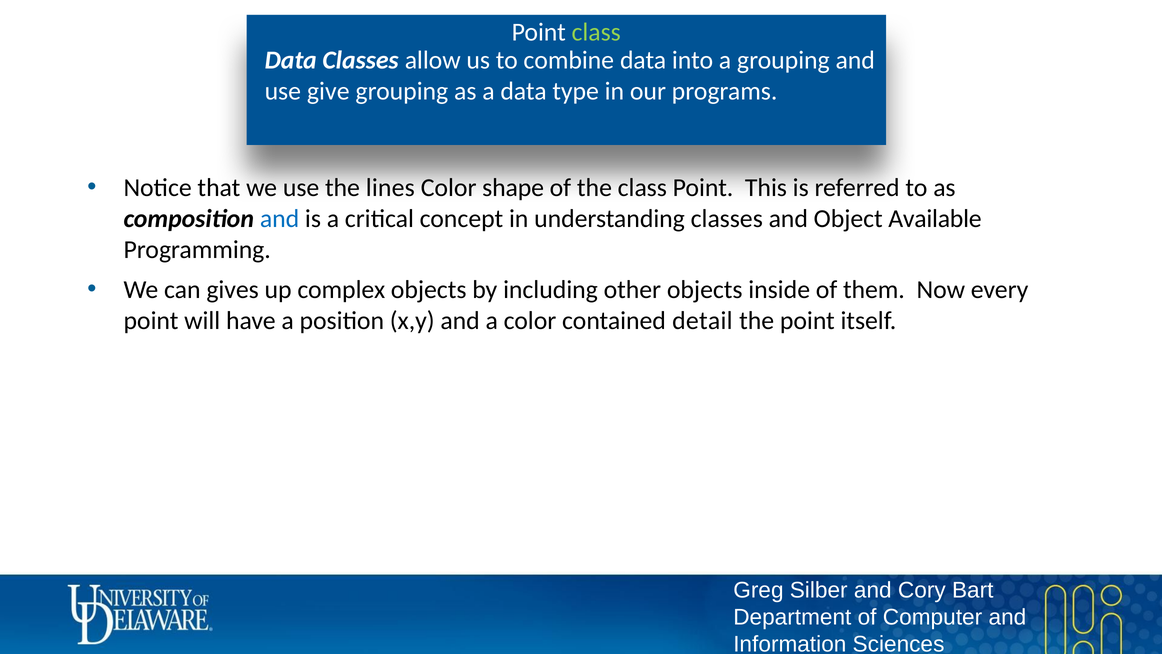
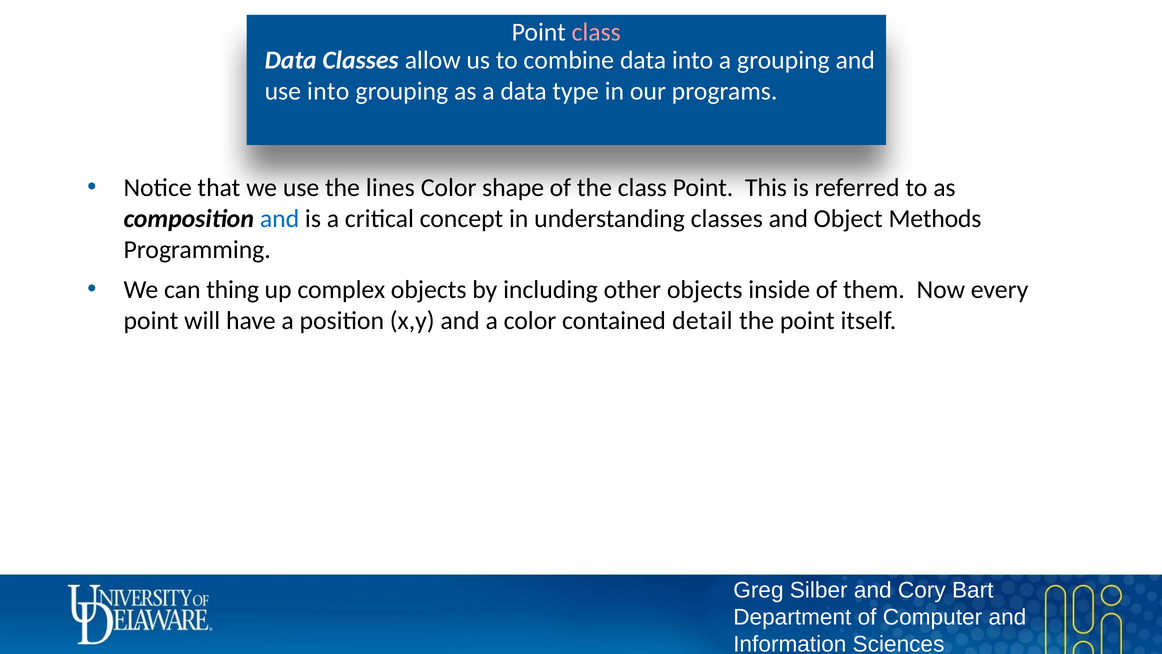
class colour: light green -> pink (596, 32)
use give: give -> into (328, 91)
Available: Available -> Methods (935, 219)
gives: gives -> thing (233, 290)
